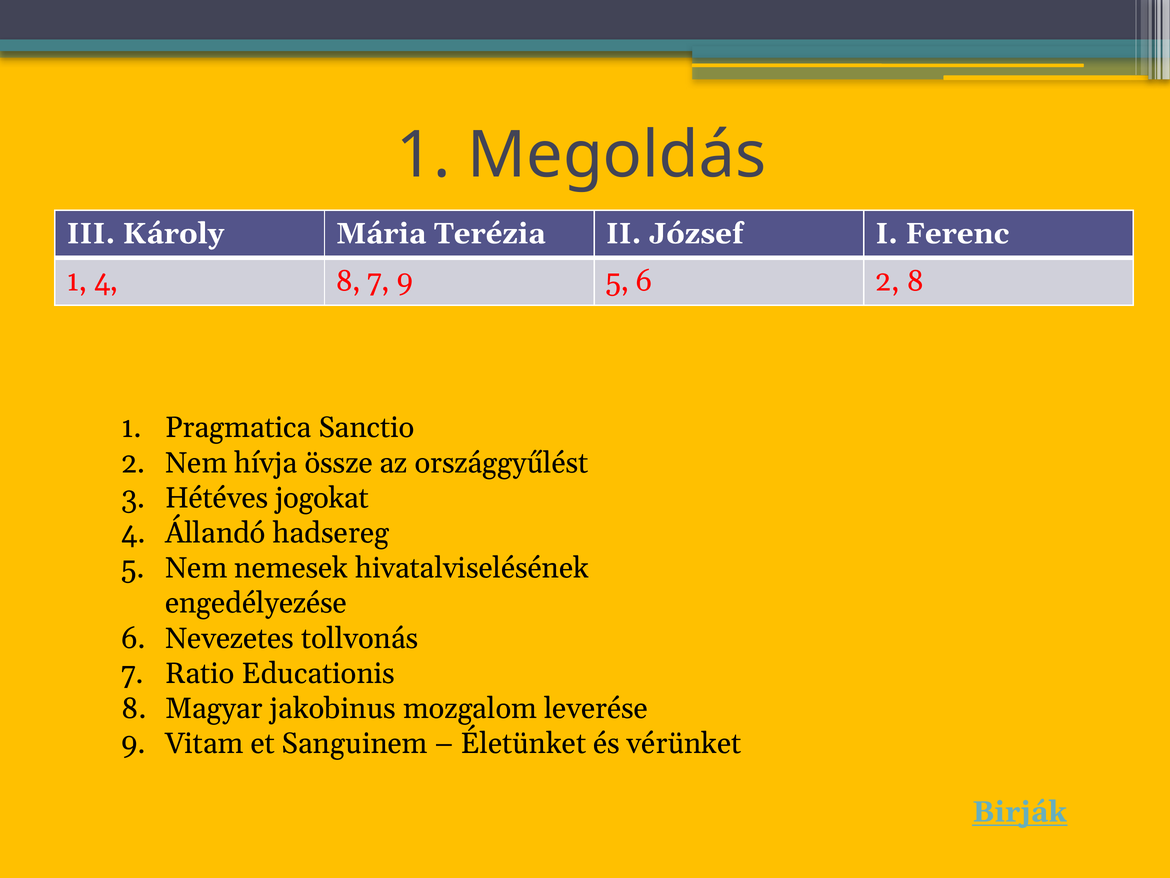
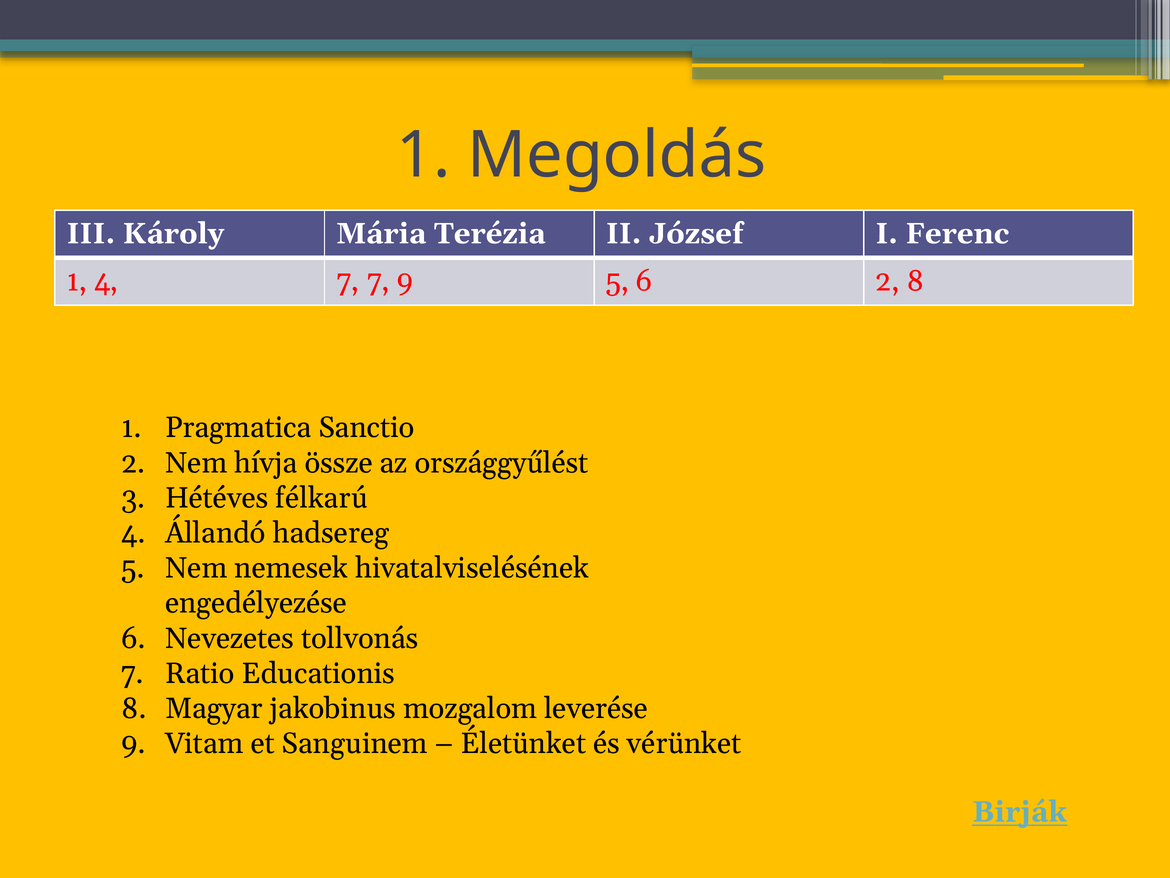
4 8: 8 -> 7 (348, 281)
jogokat: jogokat -> félkarú (322, 498)
